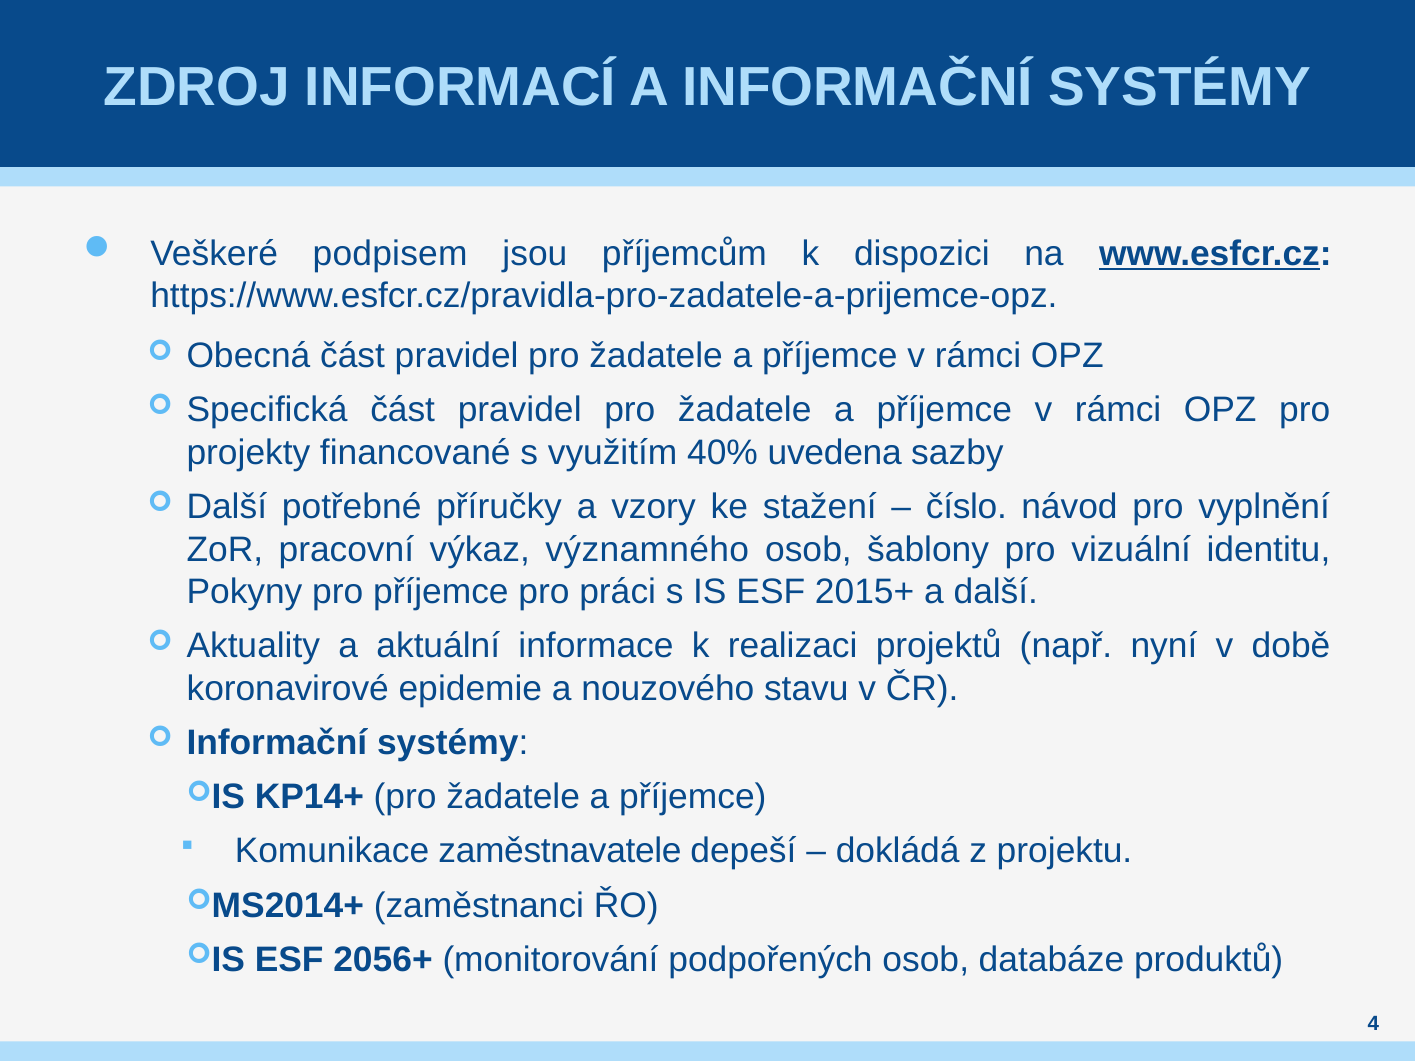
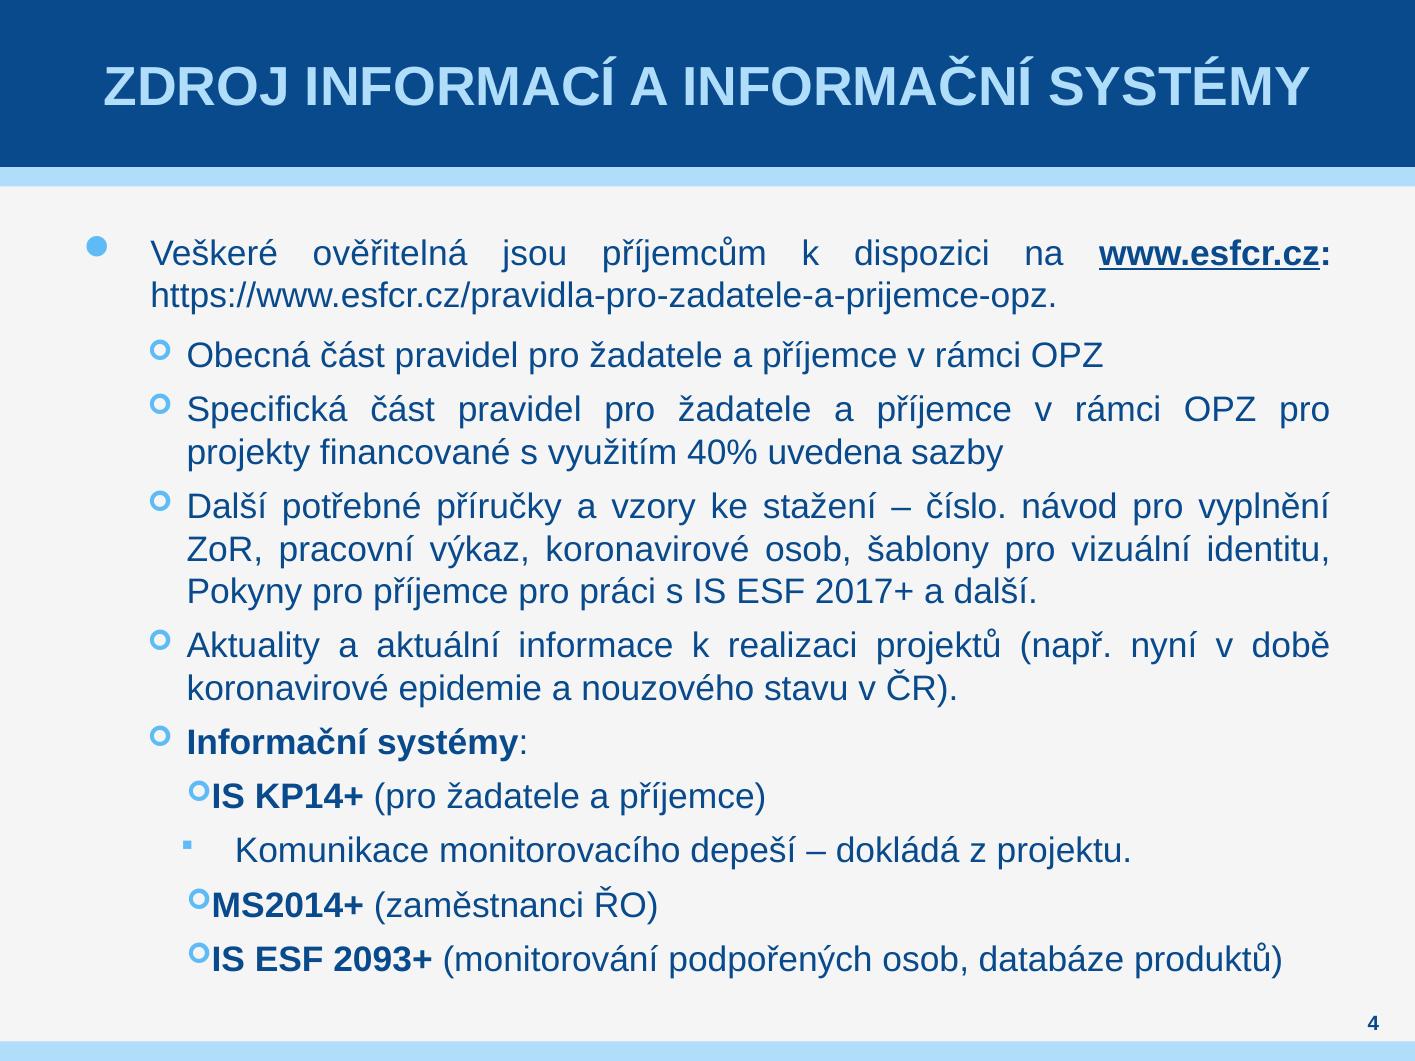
podpisem: podpisem -> ověřitelná (390, 253)
výkaz významného: významného -> koronavirové (647, 549)
2015+: 2015+ -> 2017+ (865, 592)
zaměstnavatele: zaměstnavatele -> monitorovacího (560, 851)
2056+: 2056+ -> 2093+ (383, 960)
